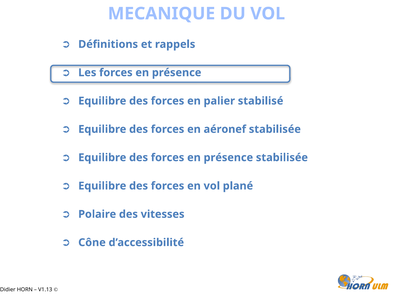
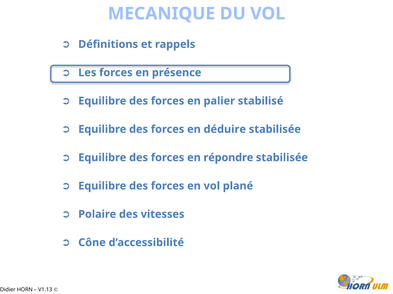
aéronef: aéronef -> déduire (225, 130)
des forces en présence: présence -> répondre (228, 158)
